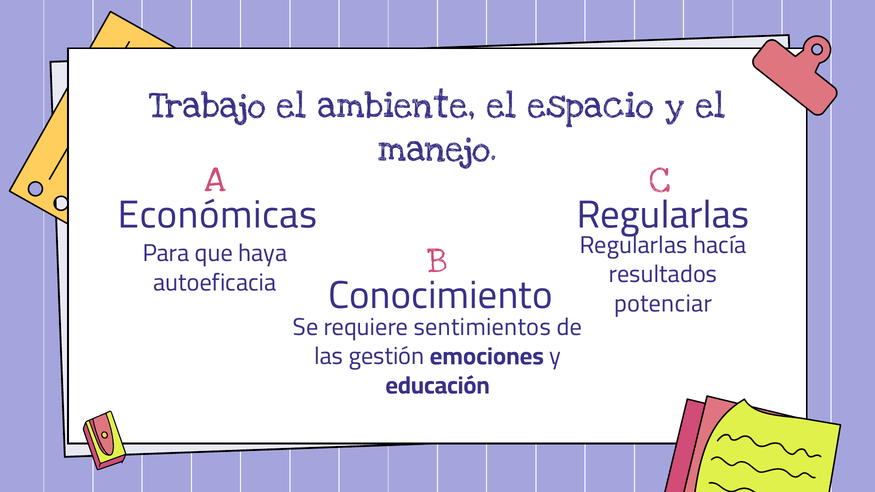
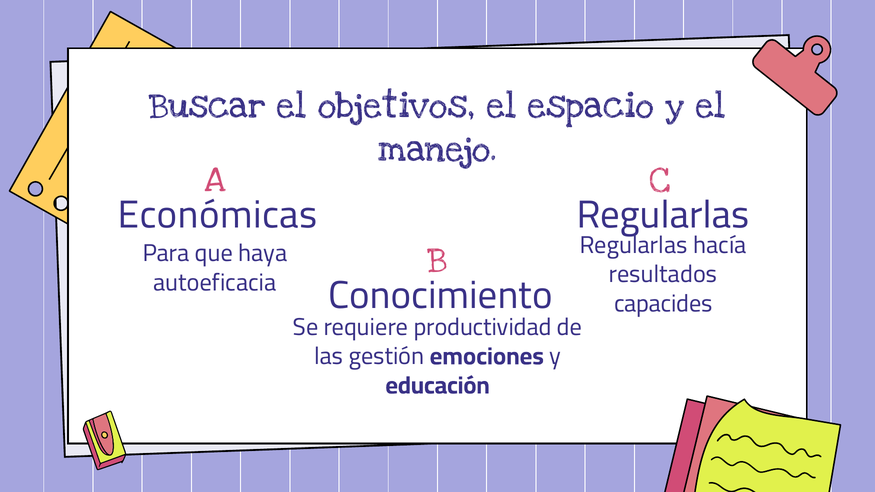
Trabajo: Trabajo -> Buscar (208, 105)
ambiente: ambiente -> objetivos (396, 105)
potenciar: potenciar -> capacides (663, 304)
sentimientos: sentimientos -> productividad (483, 327)
